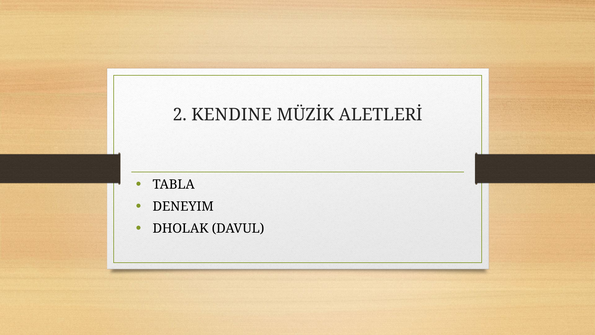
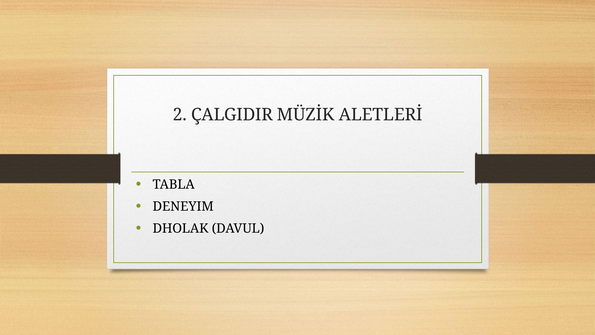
KENDINE: KENDINE -> ÇALGIDIR (232, 115)
